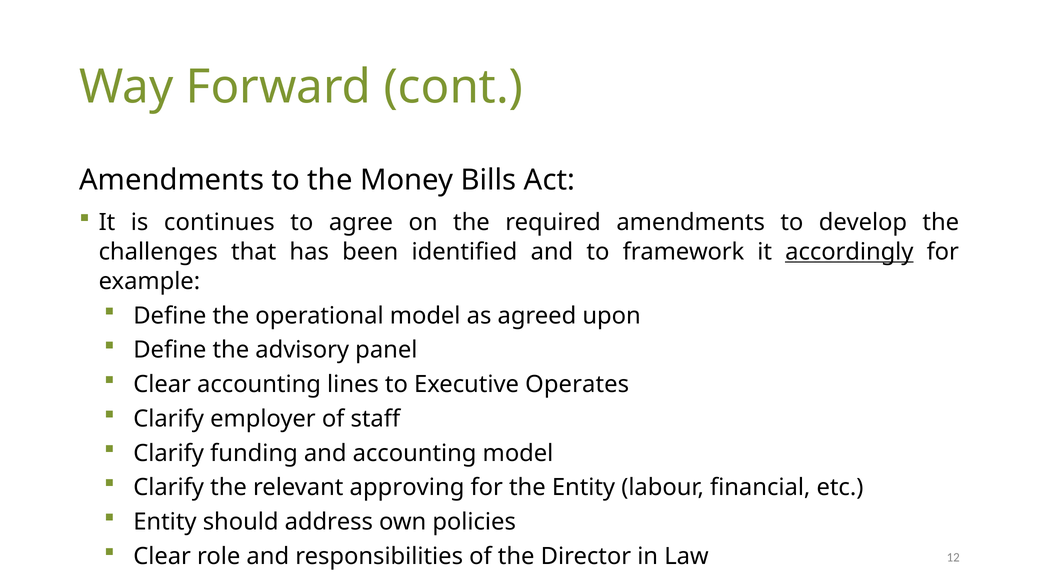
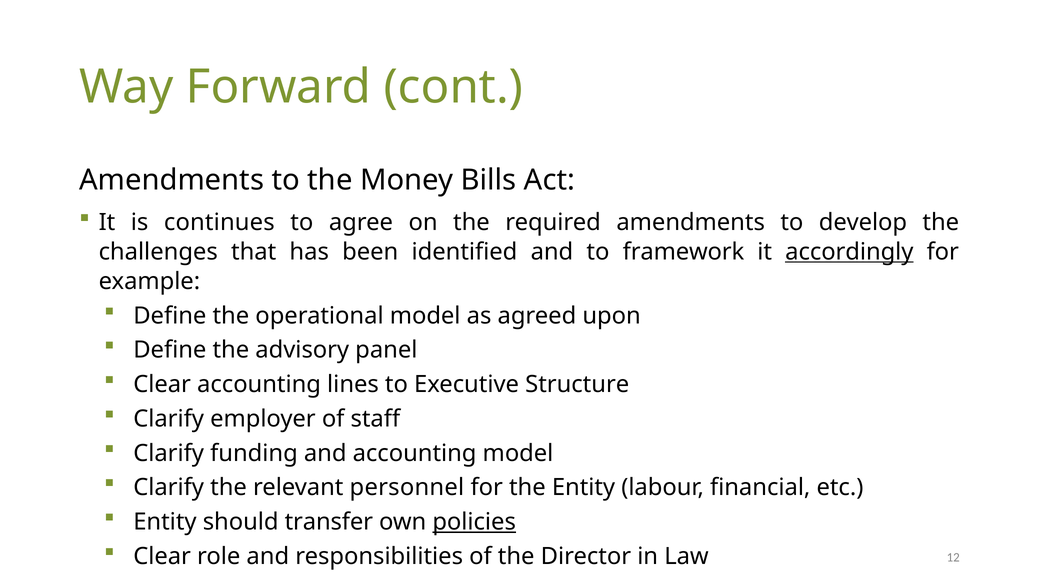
Operates: Operates -> Structure (577, 385)
approving: approving -> personnel (407, 488)
address: address -> transfer (329, 522)
policies underline: none -> present (474, 522)
